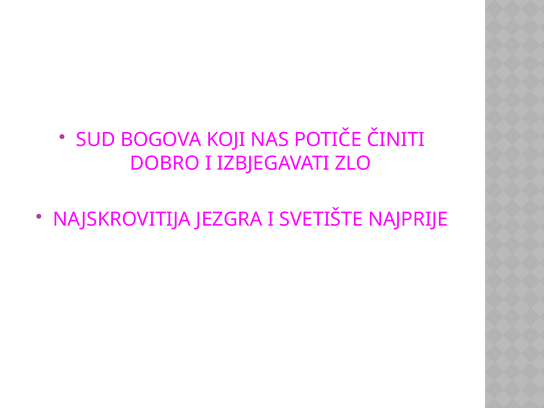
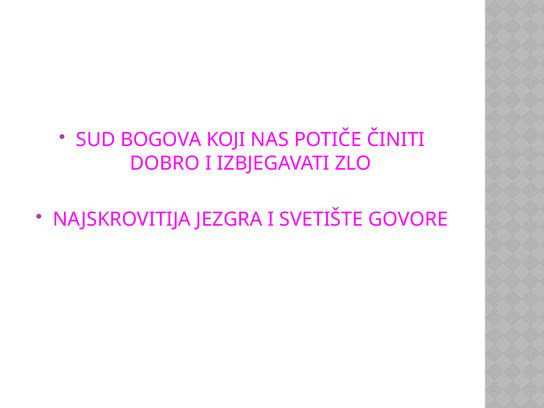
NAJPRIJE: NAJPRIJE -> GOVORE (408, 219)
